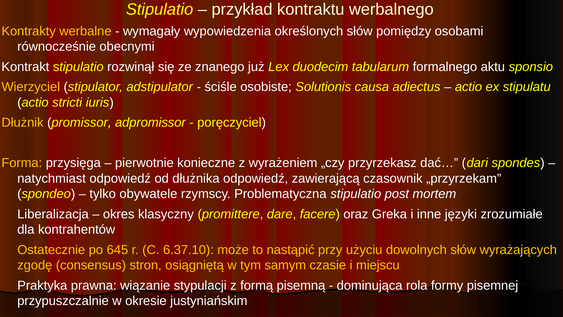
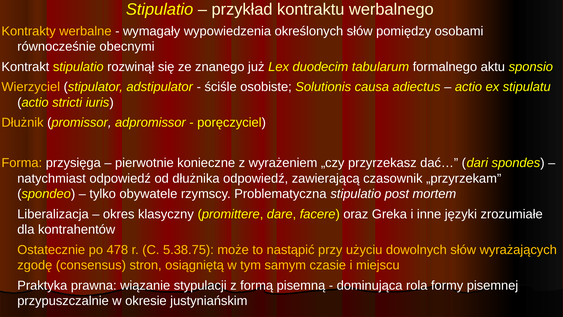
645: 645 -> 478 (117, 250)
6.37.10: 6.37.10 -> 5.38.75 (188, 250)
